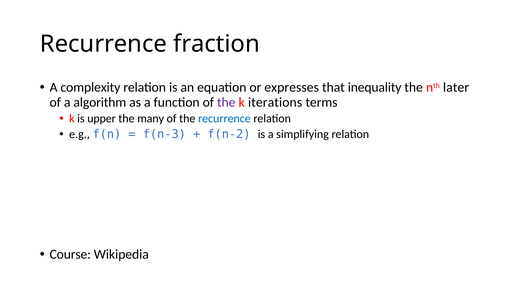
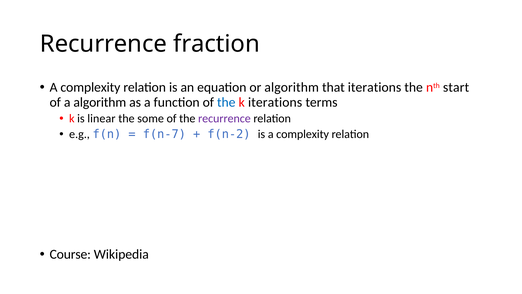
or expresses: expresses -> algorithm (292, 87)
that inequality: inequality -> iterations (375, 87)
later: later -> start (456, 87)
the colour: purple -> blue (226, 102)
upper: upper -> linear (101, 119)
many: many -> some (151, 119)
recurrence colour: blue -> purple (224, 119)
f(n-3: f(n-3 -> f(n-7 (164, 134)
is a simplifying: simplifying -> complexity (303, 134)
